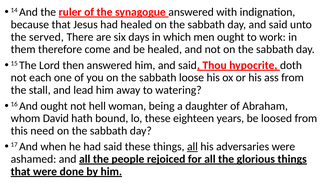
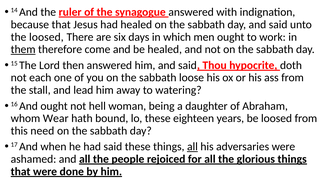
the served: served -> loosed (46, 37)
them underline: none -> present (23, 49)
David: David -> Wear (56, 118)
